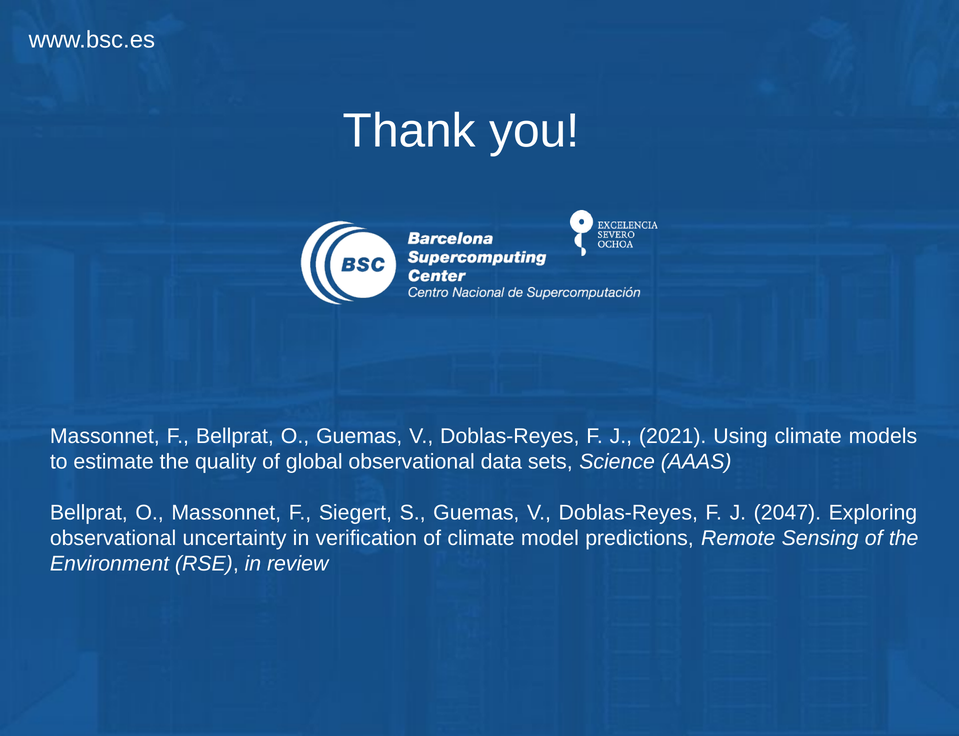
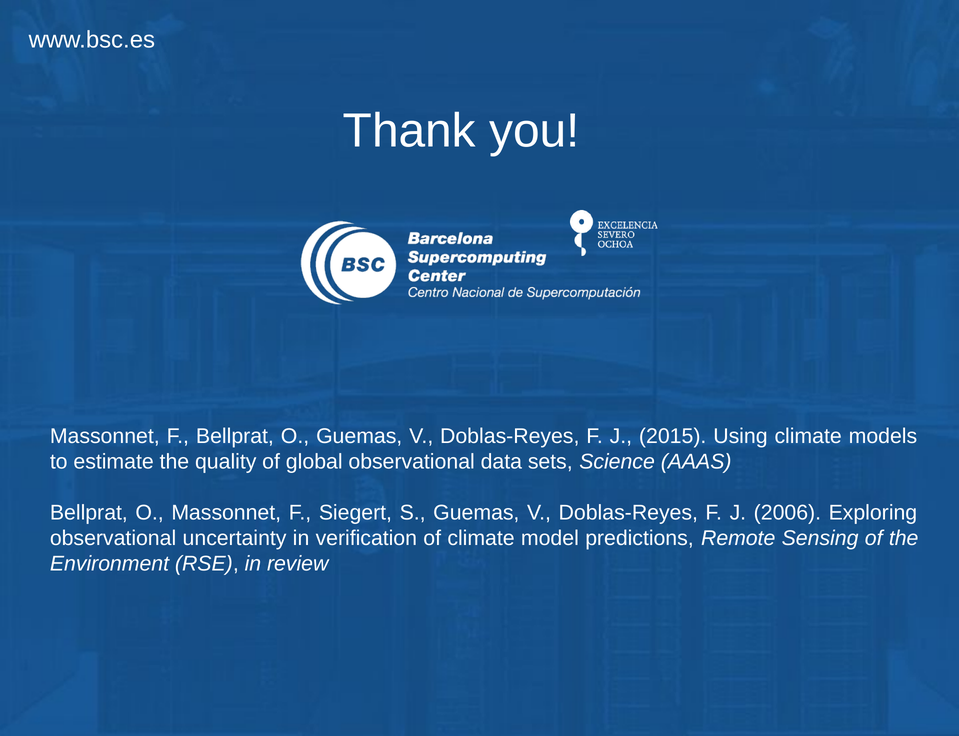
2021: 2021 -> 2015 (673, 436)
2047: 2047 -> 2006 (787, 513)
